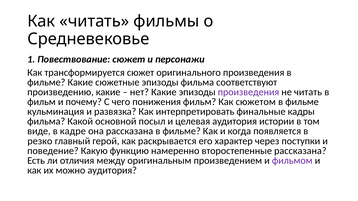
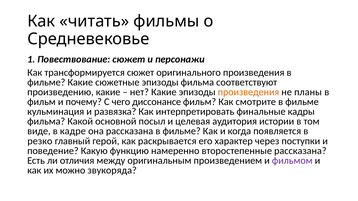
произведения colour: purple -> orange (249, 92)
не читать: читать -> планы (308, 92)
понижения: понижения -> диссонансе (157, 102)
сюжетом: сюжетом -> смотрите (256, 102)
можно аудитория: аудитория -> звукоряда (112, 171)
